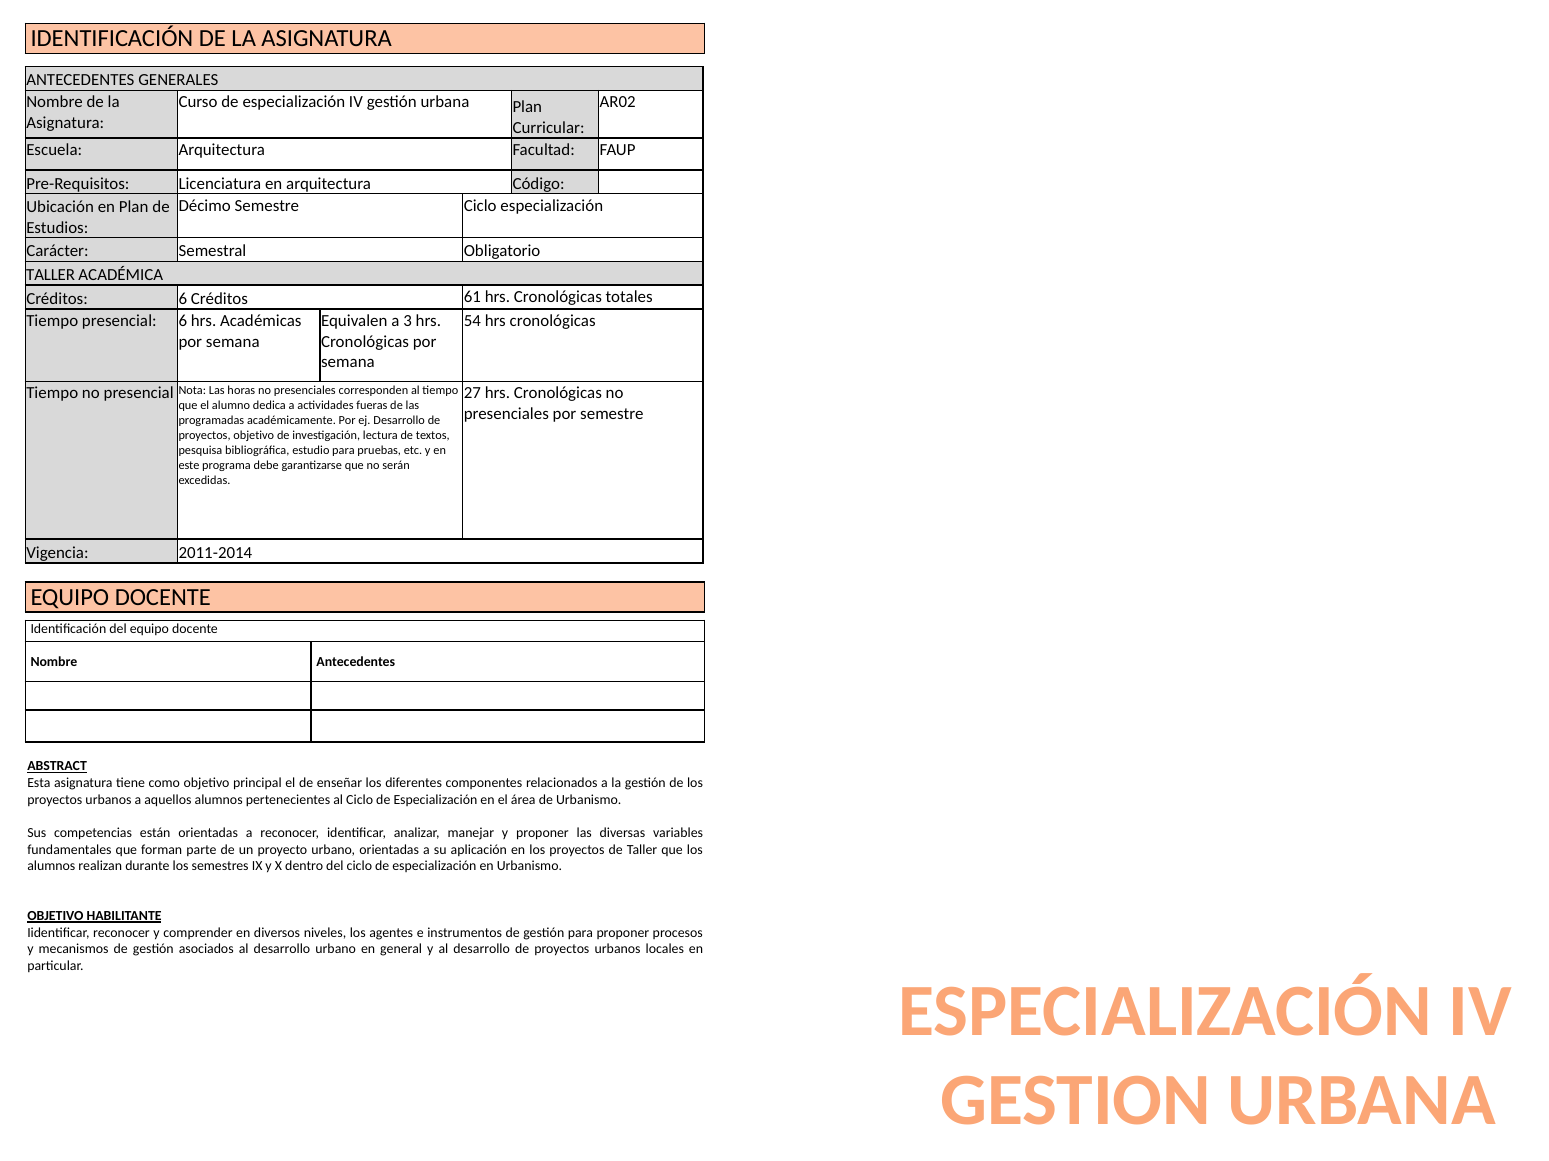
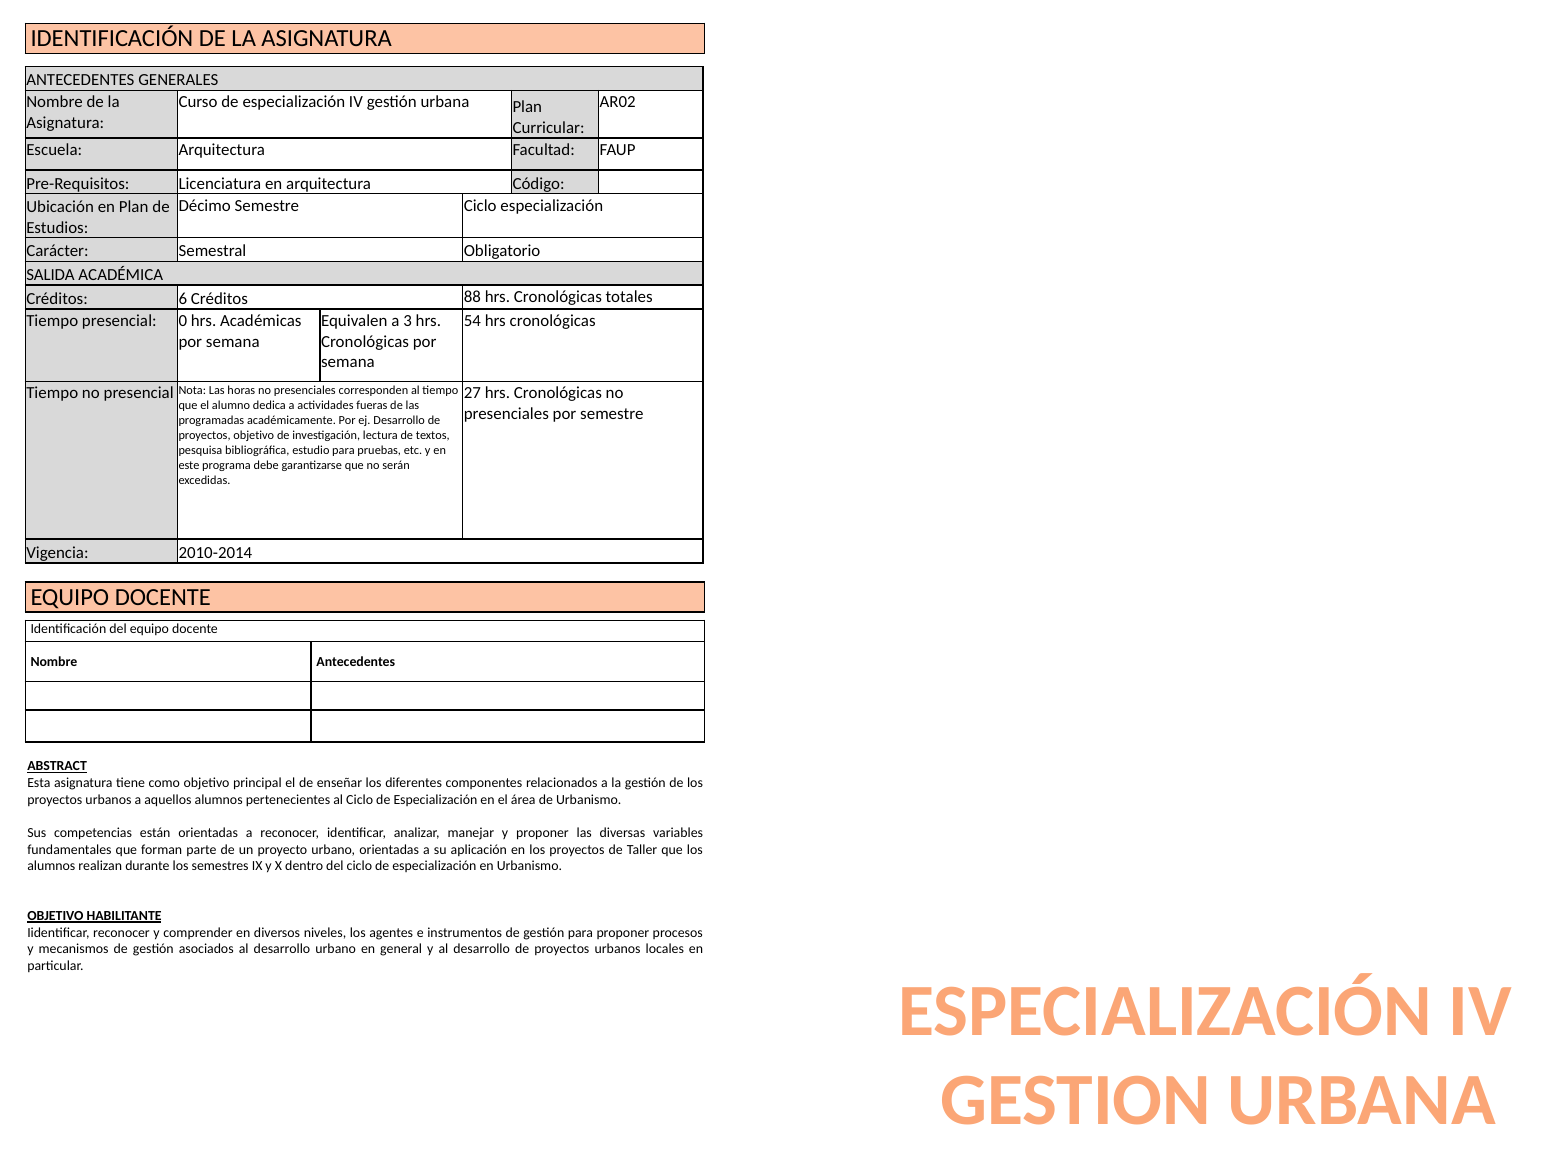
TALLER: TALLER -> SALIDA (51, 275)
61: 61 -> 88 (472, 297)
presencial 6: 6 -> 0 (183, 321)
2011-2014: 2011-2014 -> 2010-2014 (215, 553)
